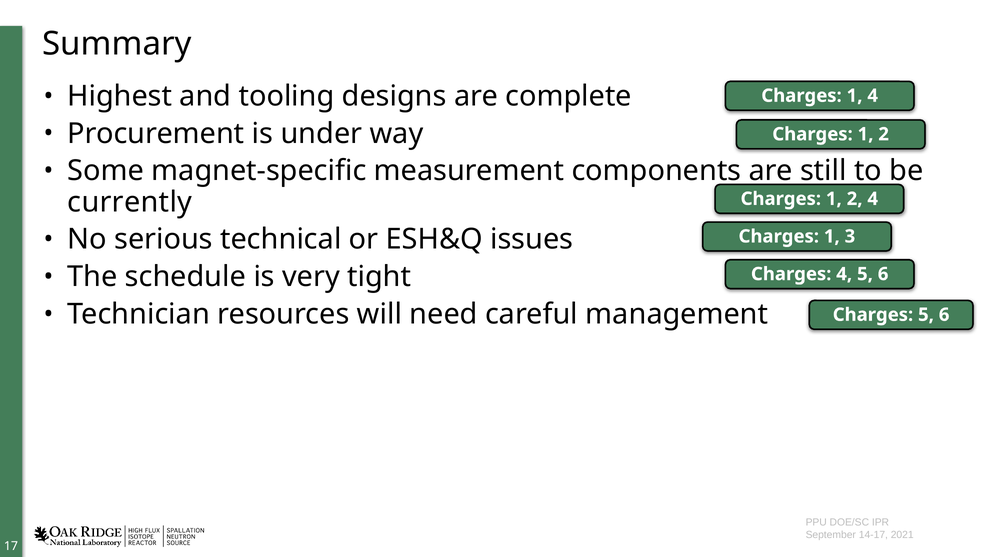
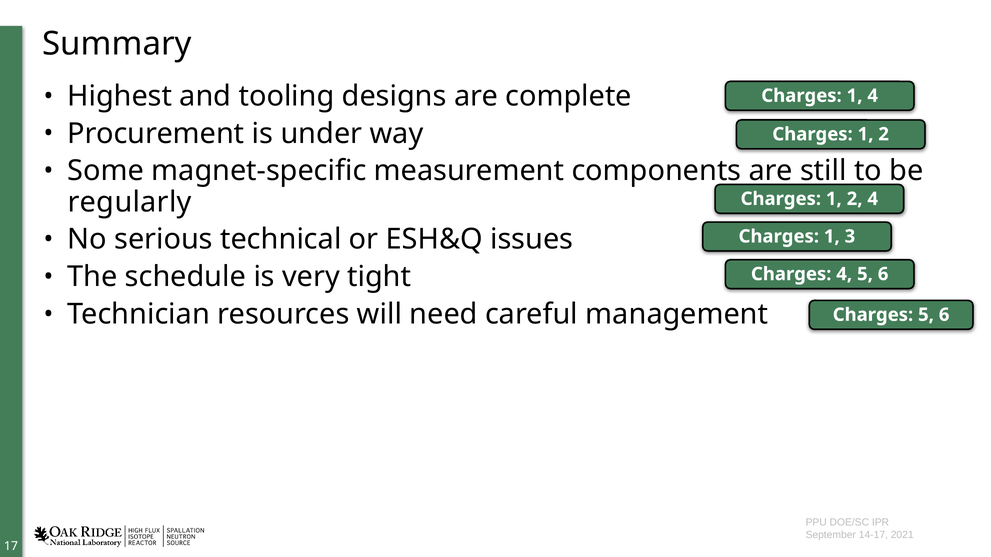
currently: currently -> regularly (130, 202)
